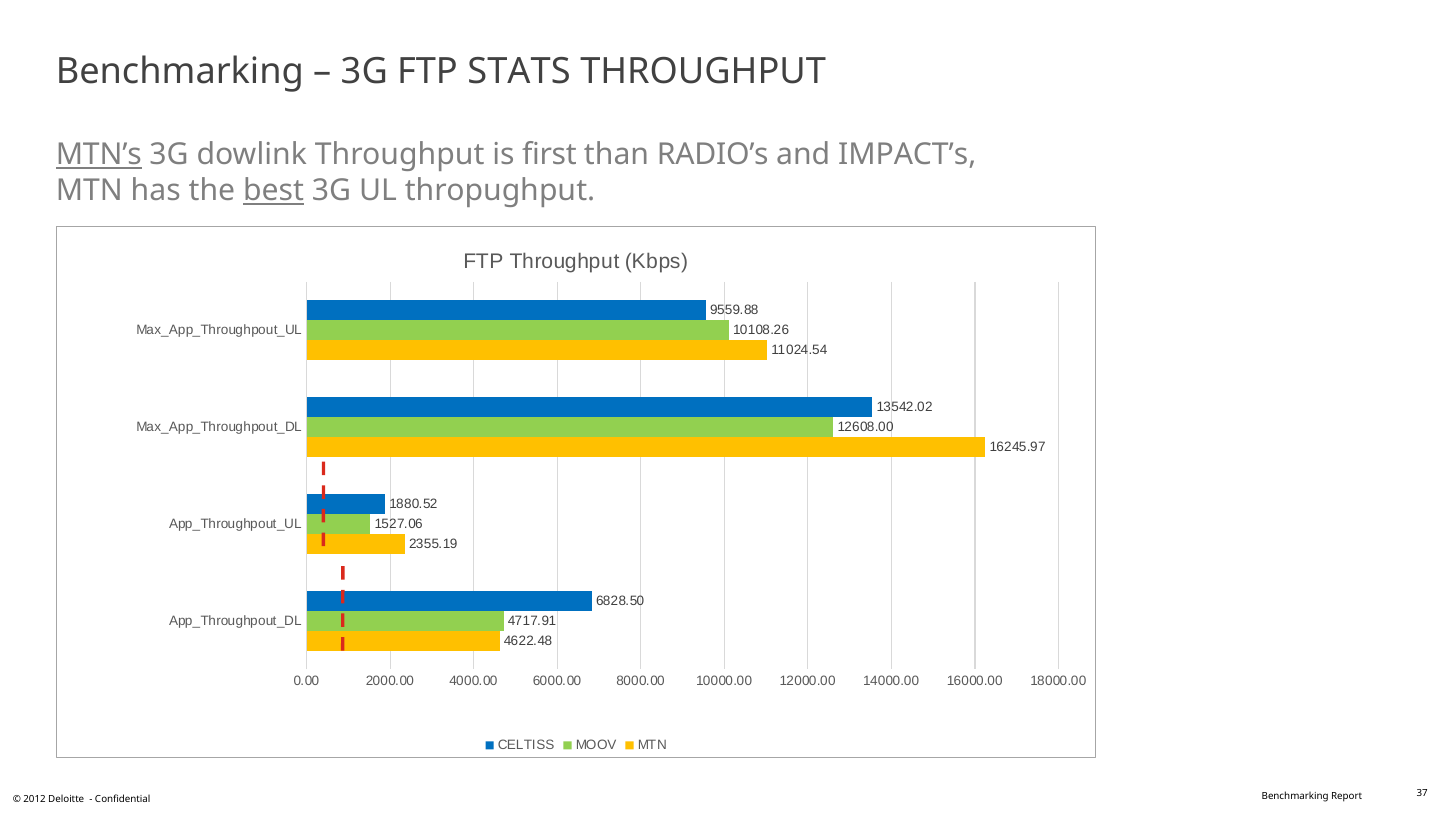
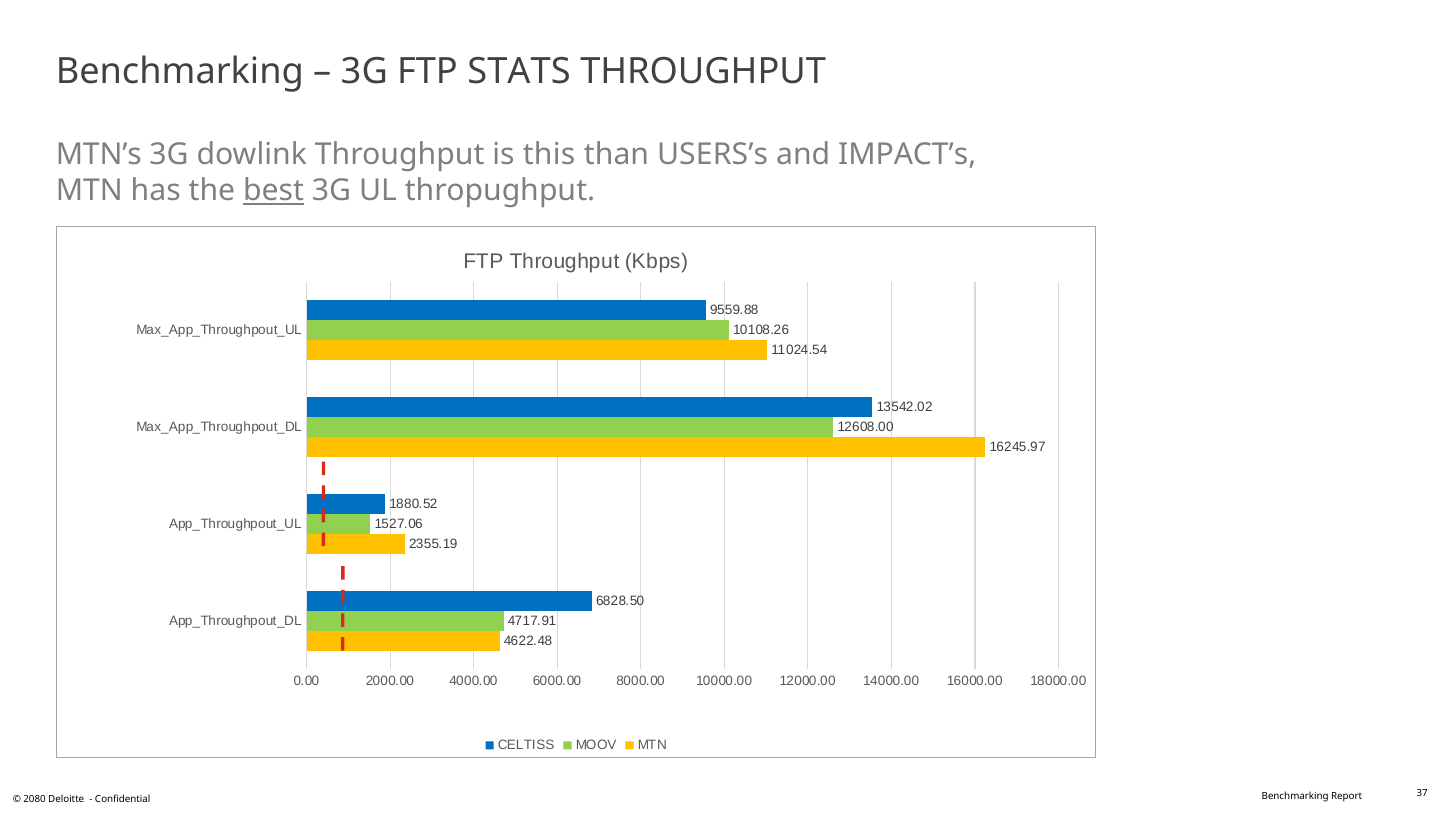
MTN’s underline: present -> none (99, 155)
first: first -> this (549, 155)
RADIO’s: RADIO’s -> USERS’s (713, 155)
2012: 2012 -> 2080 (35, 799)
